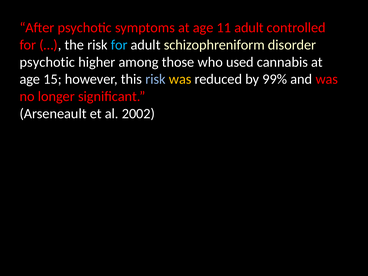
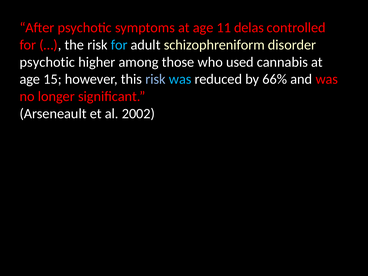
11 adult: adult -> delas (249, 28)
was colour: yellow -> light blue (180, 79)
99%: 99% -> 66% (275, 79)
